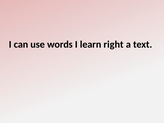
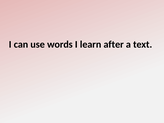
right: right -> after (114, 44)
